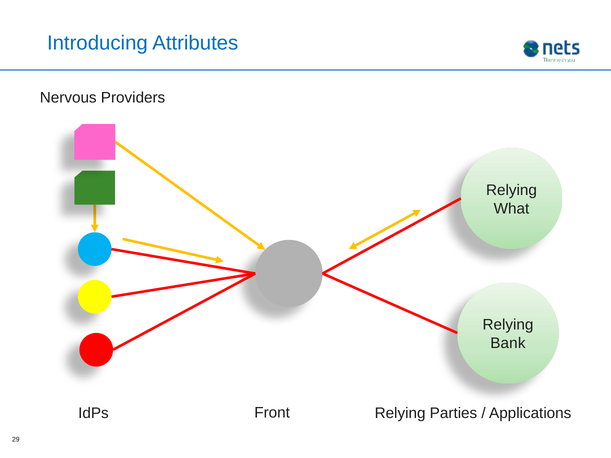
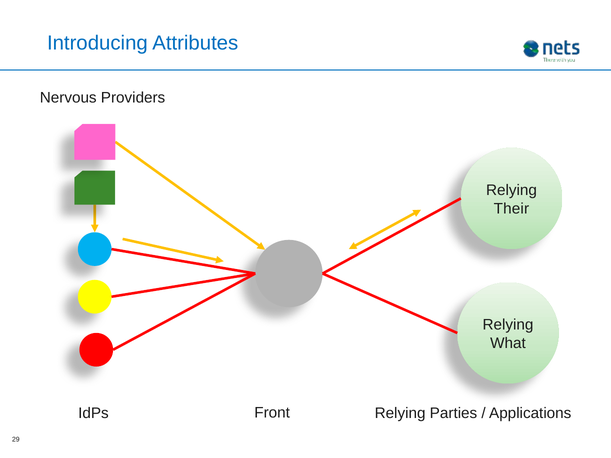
What: What -> Their (511, 209)
Bank: Bank -> What (508, 343)
